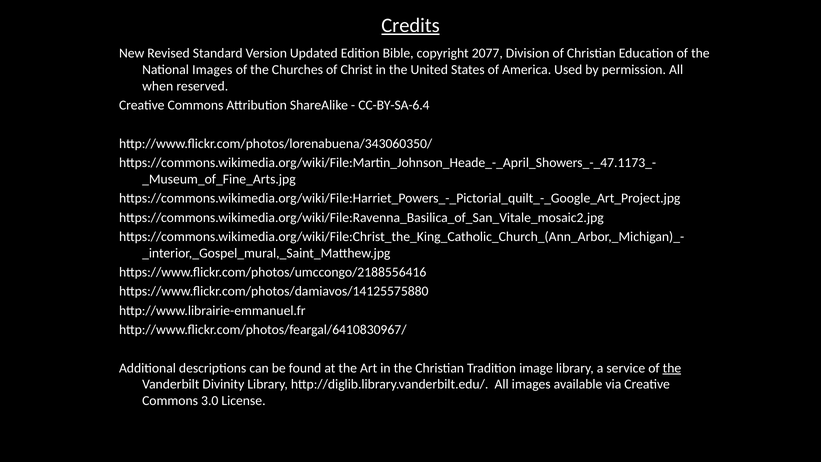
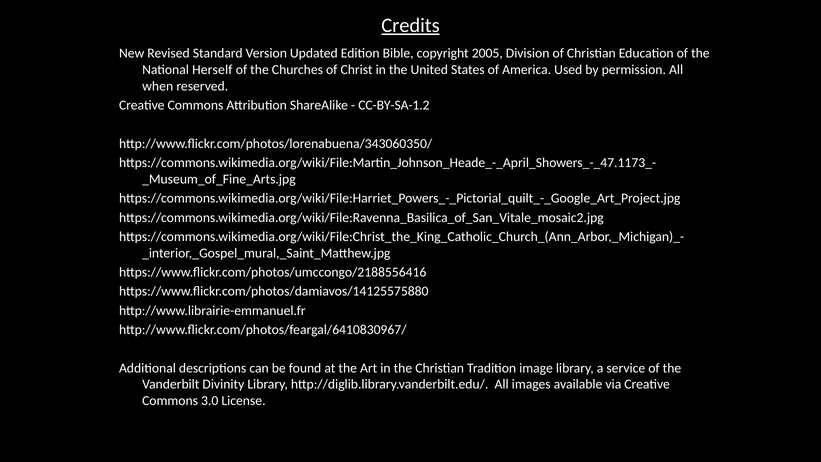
2077: 2077 -> 2005 (487, 53)
National Images: Images -> Herself (212, 70)
CC-BY-SA-6.4: CC-BY-SA-6.4 -> CC-BY-SA-1.2 (394, 105)
the underline: present -> none (672, 368)
